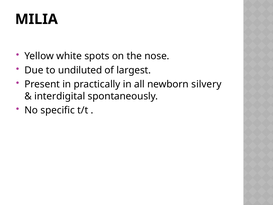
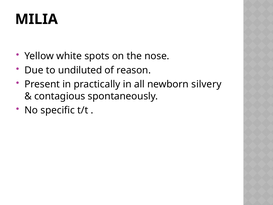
largest: largest -> reason (134, 70)
interdigital: interdigital -> contagious (60, 96)
